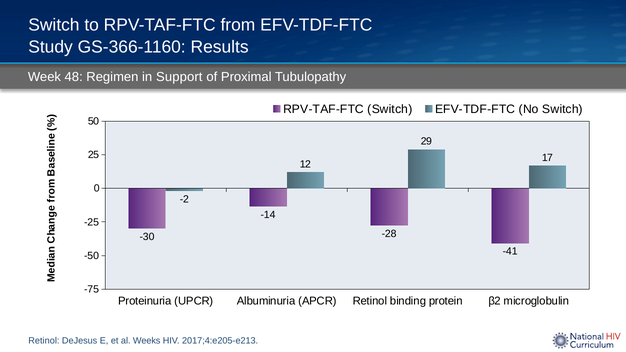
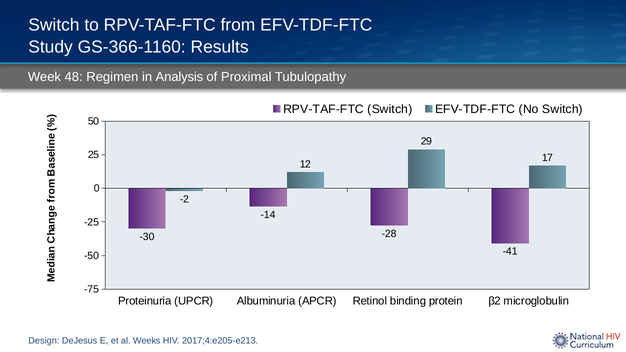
Support: Support -> Analysis (179, 77)
Retinol: Retinol -> Design (44, 341)
